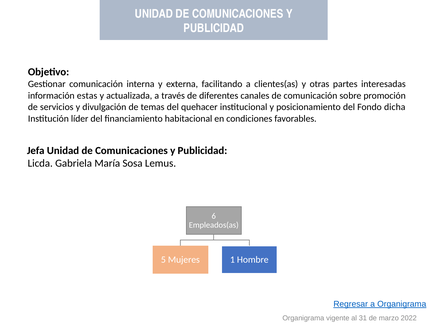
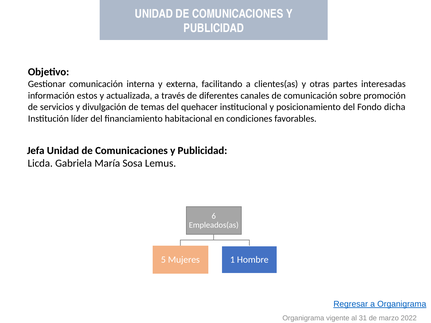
estas: estas -> estos (87, 96)
